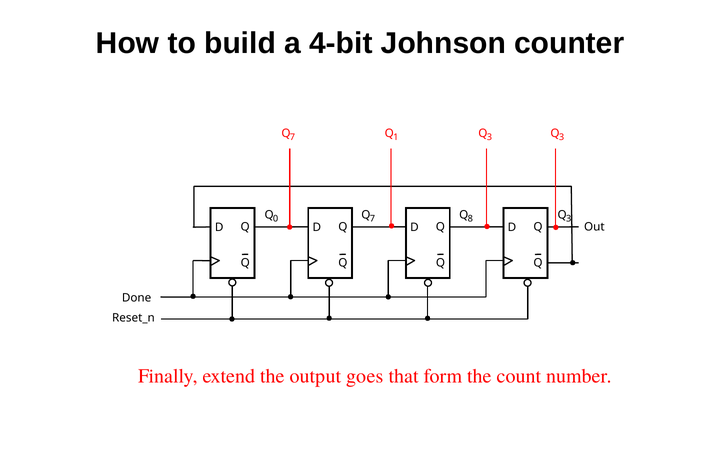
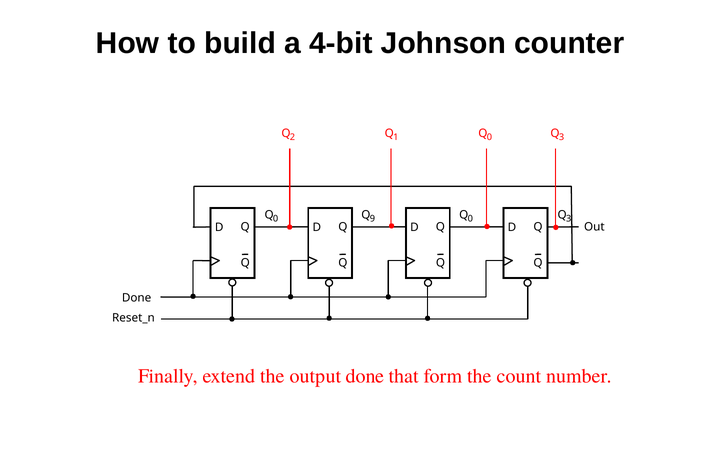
7: 7 -> 2 (292, 137)
1 Q 3: 3 -> 0 (489, 137)
0 Q 7: 7 -> 9 (372, 219)
8: 8 -> 0 (470, 219)
output goes: goes -> done (365, 376)
